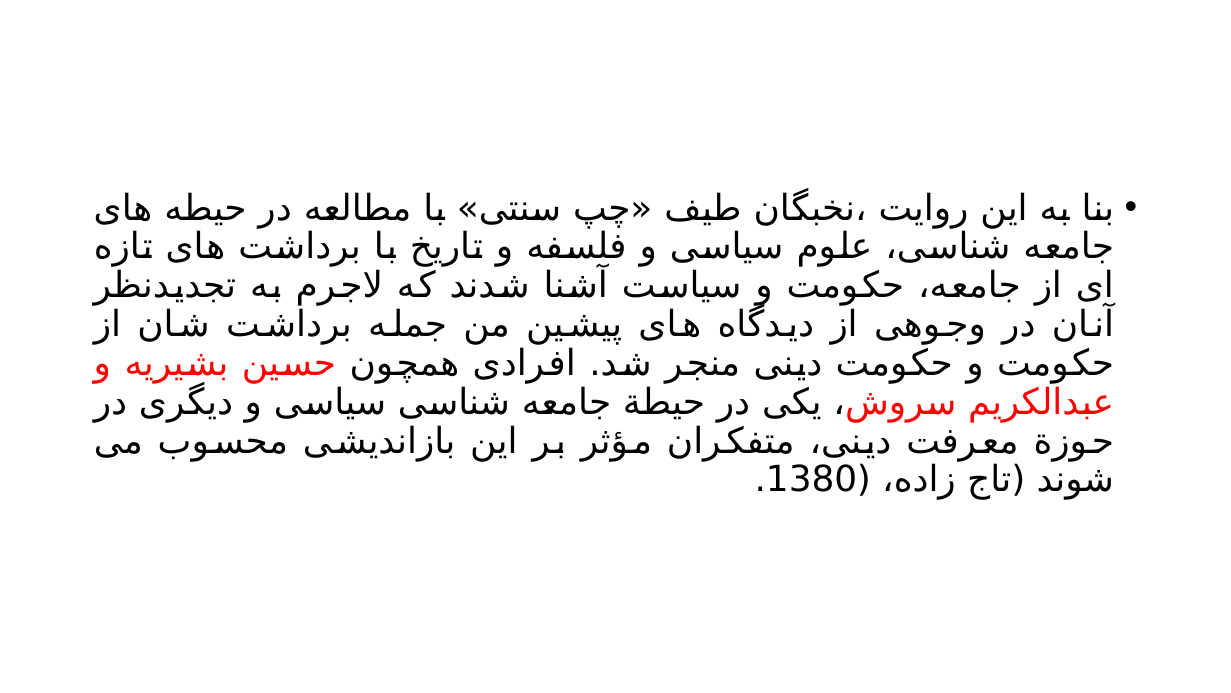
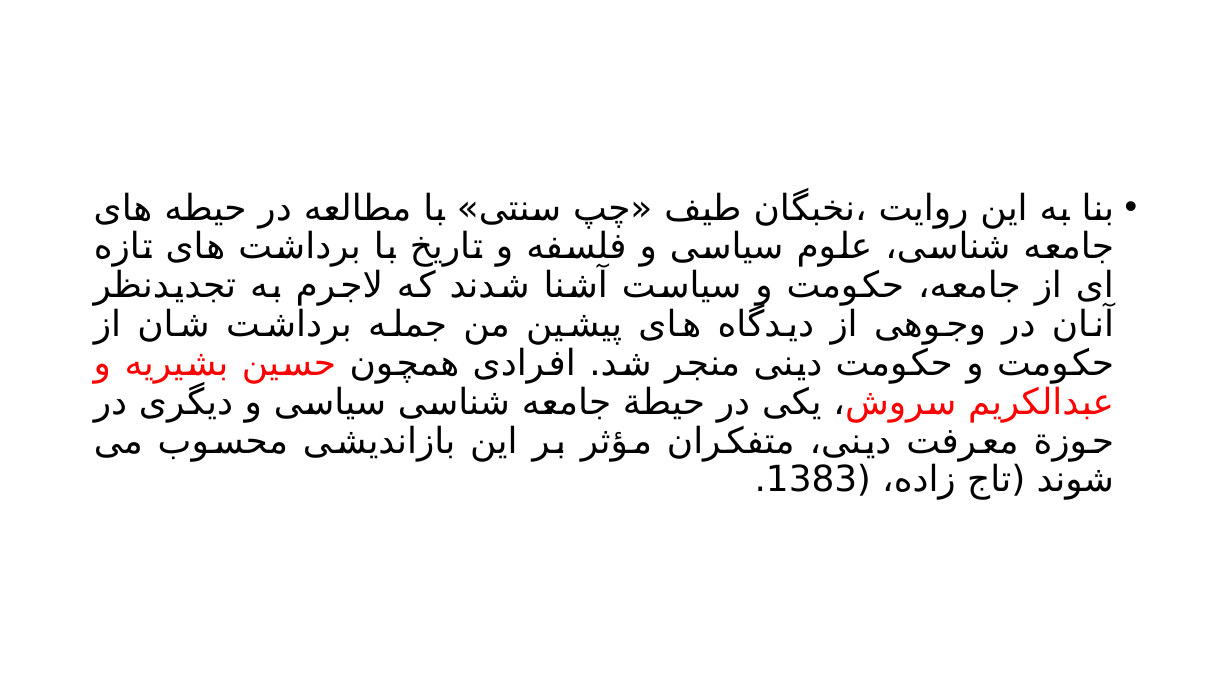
1380: 1380 -> 1383 (812, 480)
